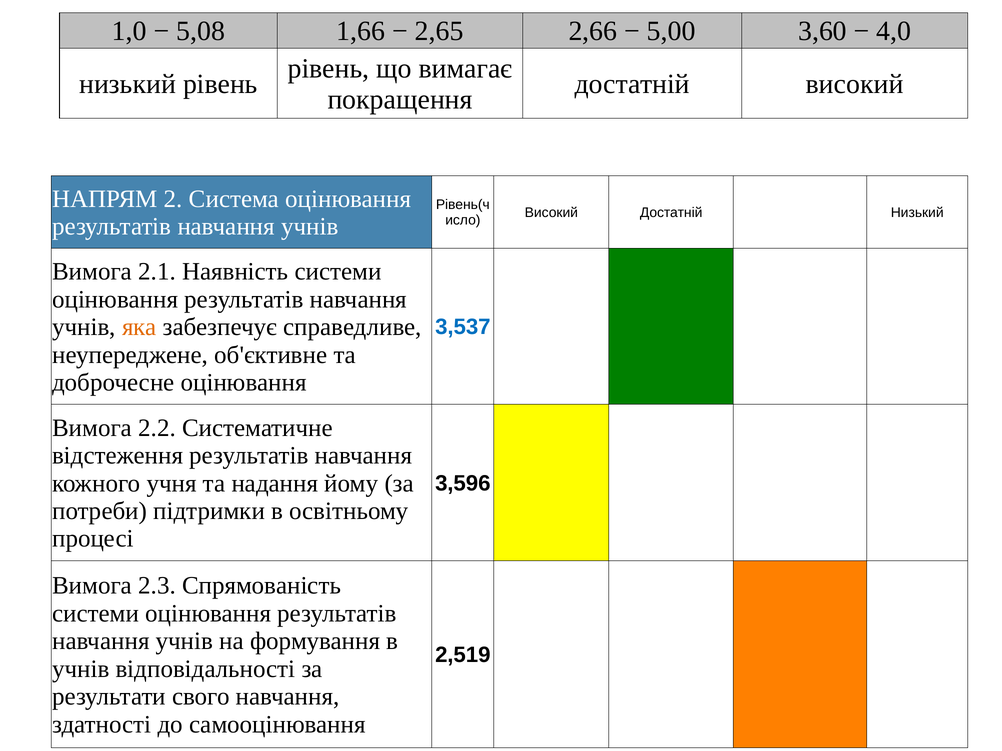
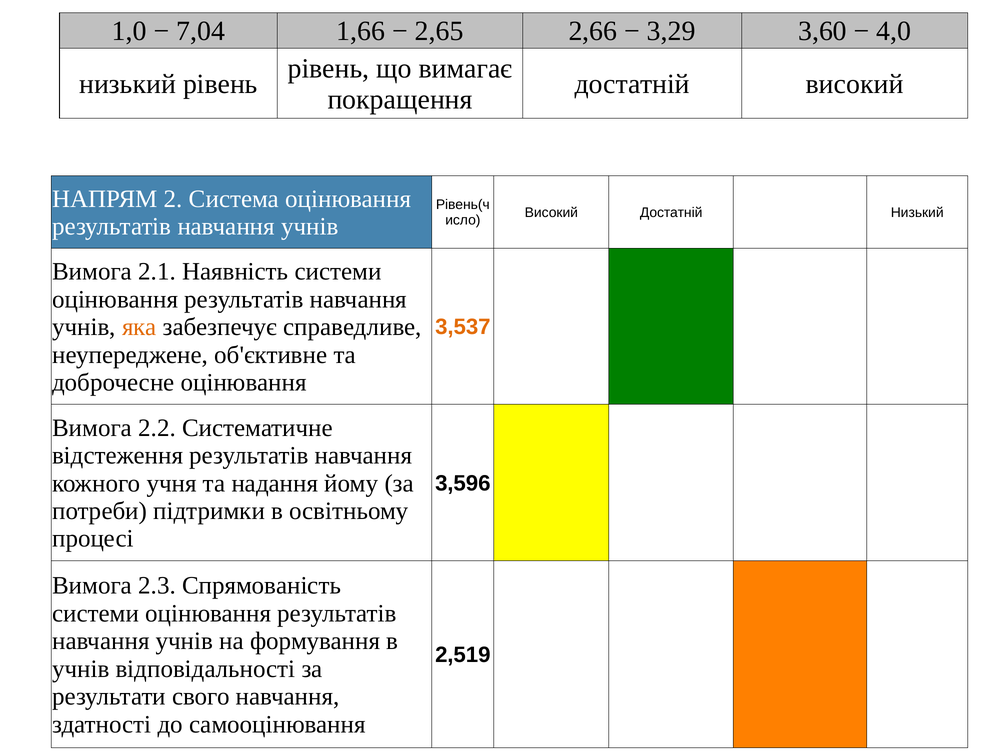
5,08: 5,08 -> 7,04 (201, 31)
5,00: 5,00 -> 3,29 (671, 31)
3,537 colour: blue -> orange (463, 327)
